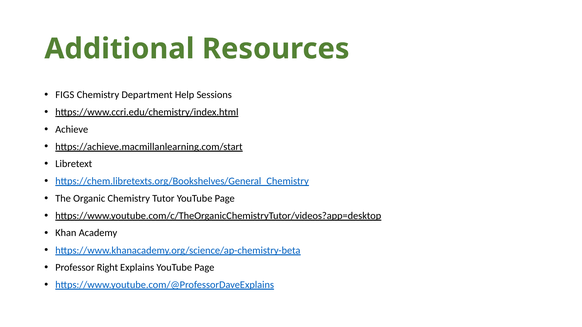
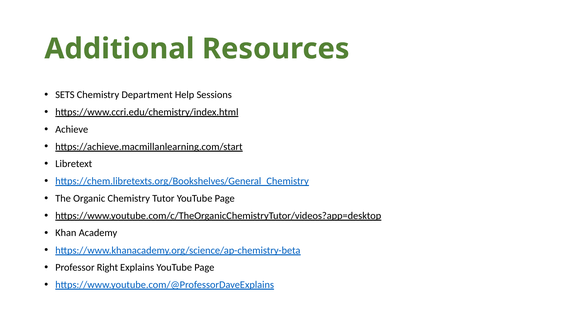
FIGS: FIGS -> SETS (65, 95)
